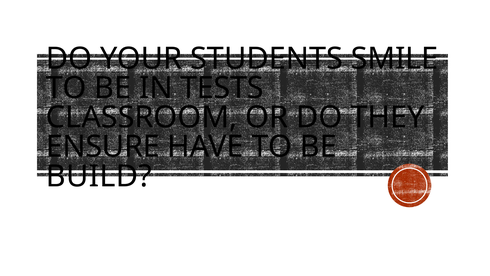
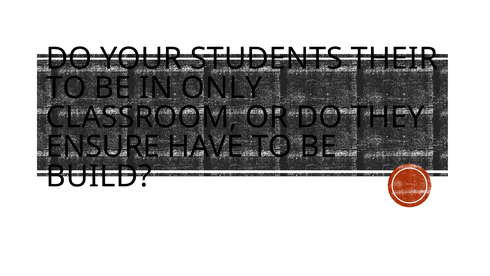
SMILE: SMILE -> THEIR (394, 58)
TESTS: TESTS -> ONLY (222, 88)
